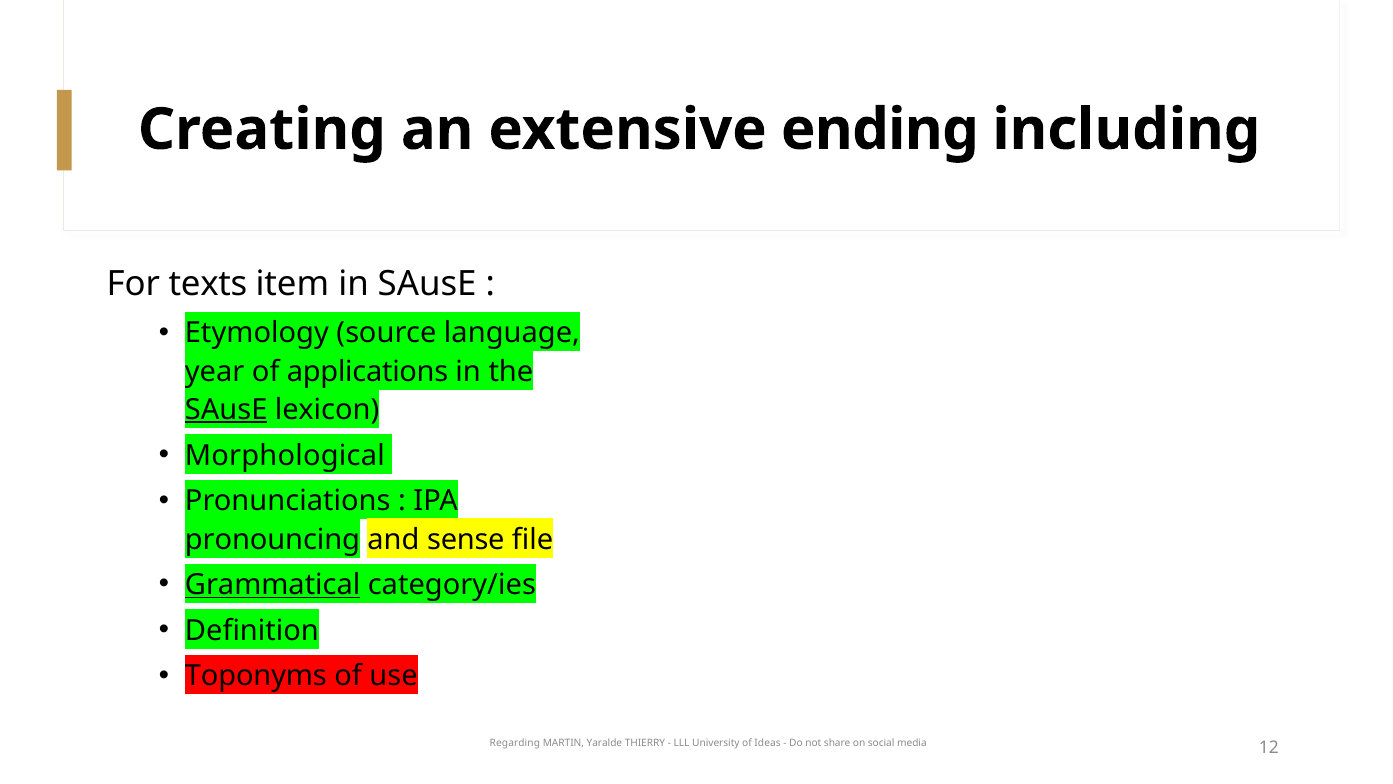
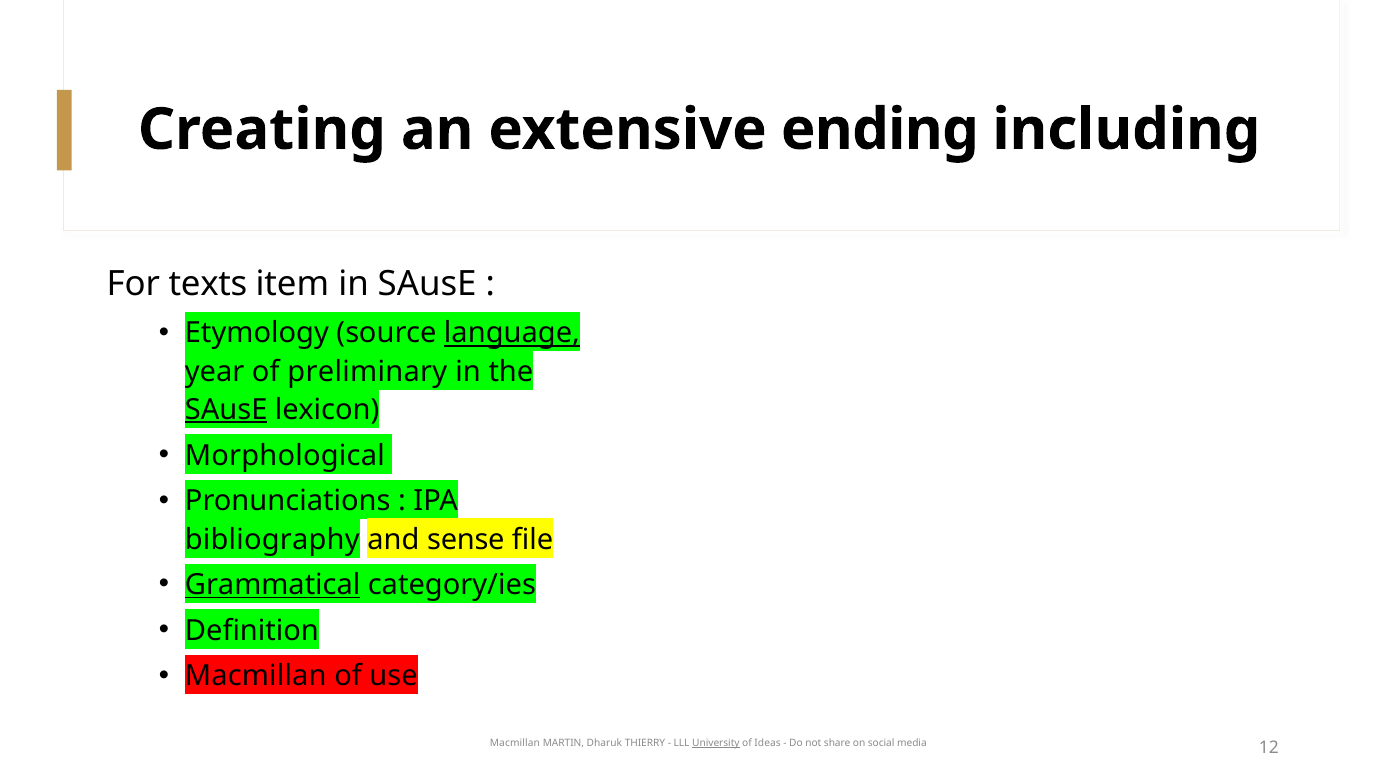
language underline: none -> present (512, 333)
applications: applications -> preliminary (367, 371)
pronouncing: pronouncing -> bibliography (272, 539)
Toponyms: Toponyms -> Macmillan (256, 676)
Regarding: Regarding -> Macmillan (515, 742)
Yaralde: Yaralde -> Dharuk (604, 742)
University underline: none -> present (716, 742)
